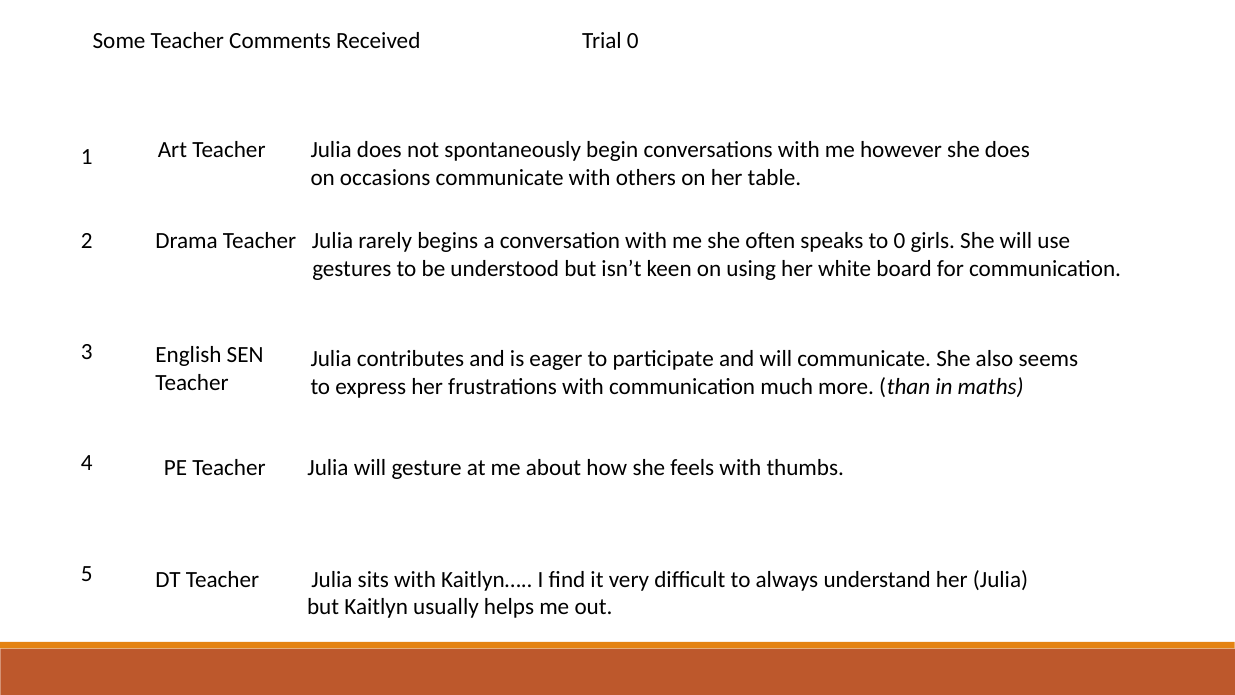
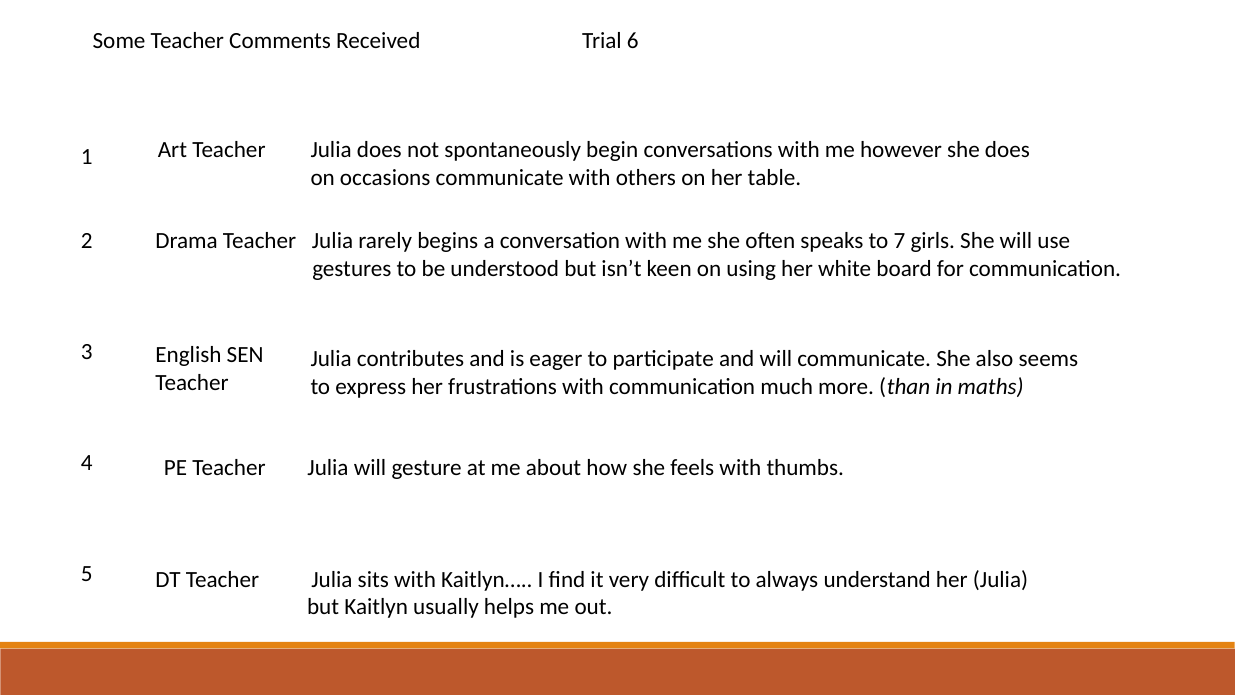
Trial 0: 0 -> 6 (633, 41)
to 0: 0 -> 7 (900, 241)
